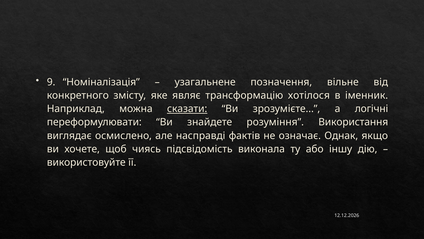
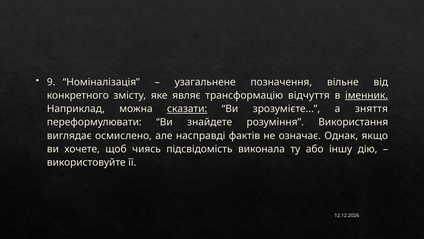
хотілося: хотілося -> відчуття (309, 95)
іменник underline: none -> present (367, 95)
логічні: логічні -> зняття (371, 109)
